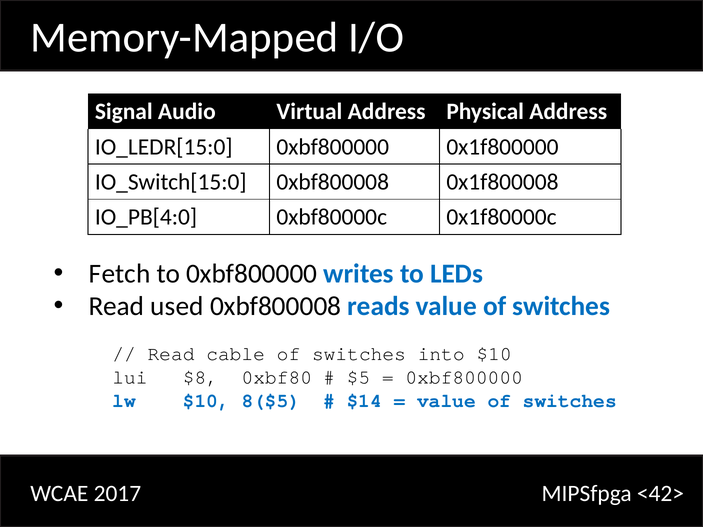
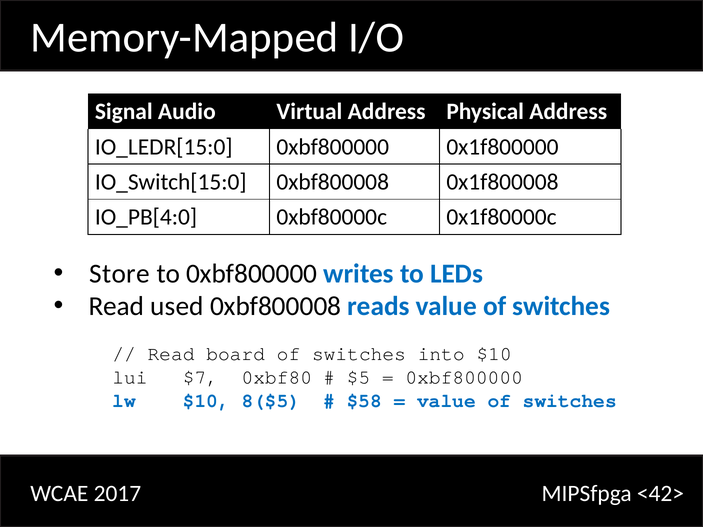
Fetch: Fetch -> Store (120, 274)
cable: cable -> board (236, 354)
$8: $8 -> $7 (200, 378)
$14: $14 -> $58 (364, 401)
